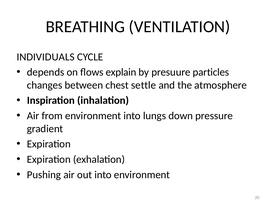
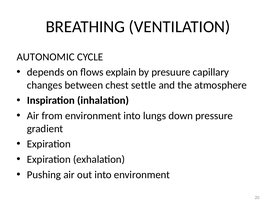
INDIVIDUALS: INDIVIDUALS -> AUTONOMIC (46, 57)
particles: particles -> capillary (211, 72)
